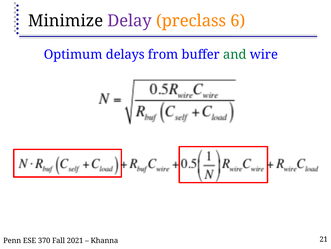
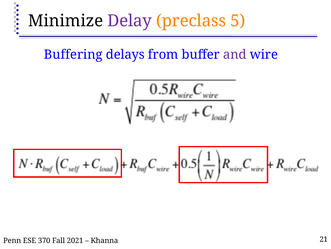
6: 6 -> 5 (238, 21)
Optimum: Optimum -> Buffering (73, 54)
and colour: green -> purple (235, 54)
